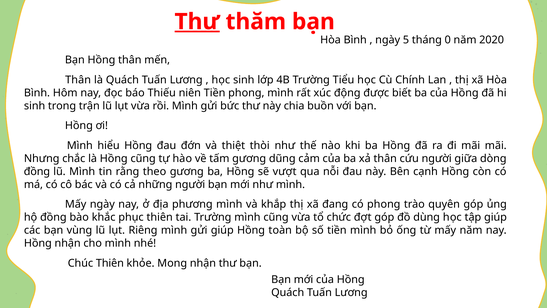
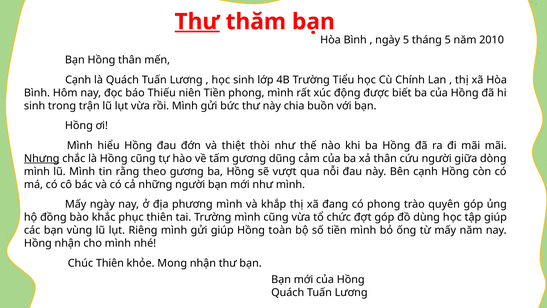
tháng 0: 0 -> 5 (448, 40)
2020: 2020 -> 2010 (492, 40)
Thân: Thân -> Cạnh (78, 80)
Nhưng underline: none -> present (42, 158)
đồng: đồng -> mình (37, 171)
